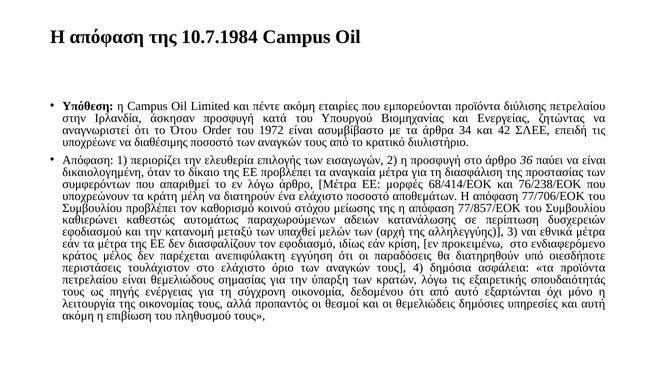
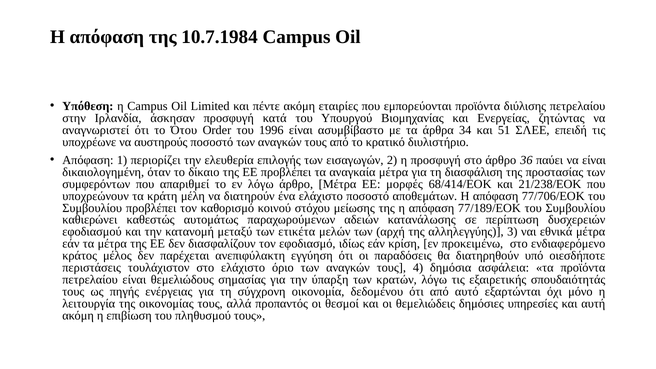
1972: 1972 -> 1996 (271, 130)
42: 42 -> 51 (504, 130)
διαθέσιμης: διαθέσιμης -> αυστηρούς (161, 142)
76/238/ΕΟΚ: 76/238/ΕΟΚ -> 21/238/ΕΟΚ (550, 184)
77/857/ΕΟΚ: 77/857/ΕΟΚ -> 77/189/ΕΟΚ (489, 208)
υπαχθεί: υπαχθεί -> ετικέτα (297, 232)
